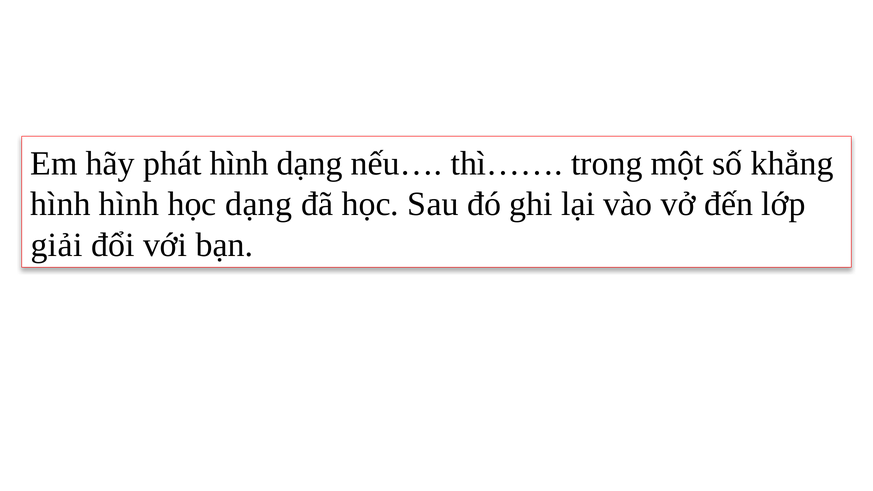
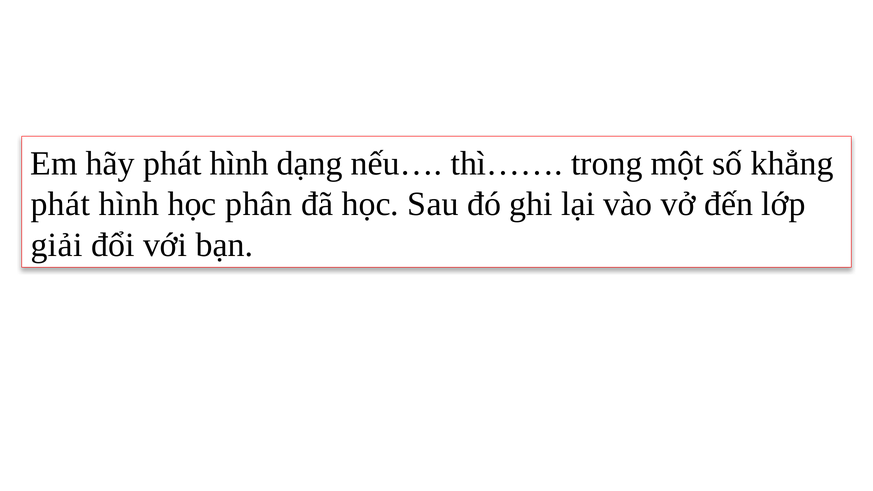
hình: hình -> phát (60, 204)
học dạng: dạng -> phân (259, 204)
